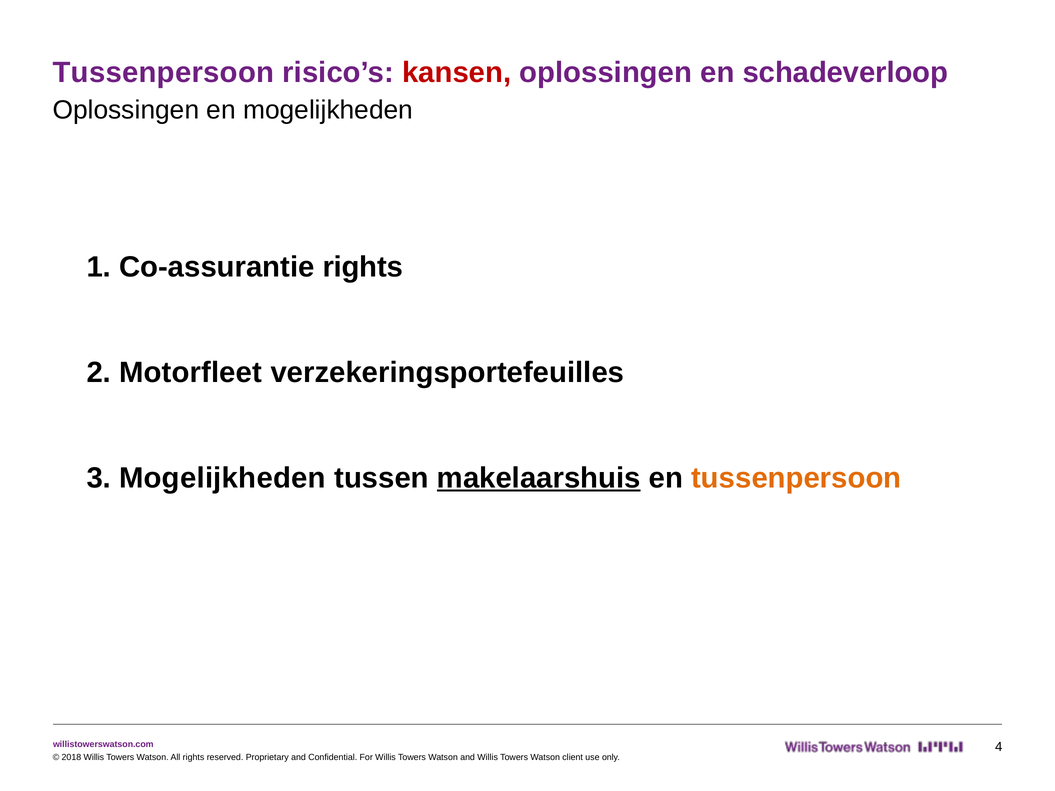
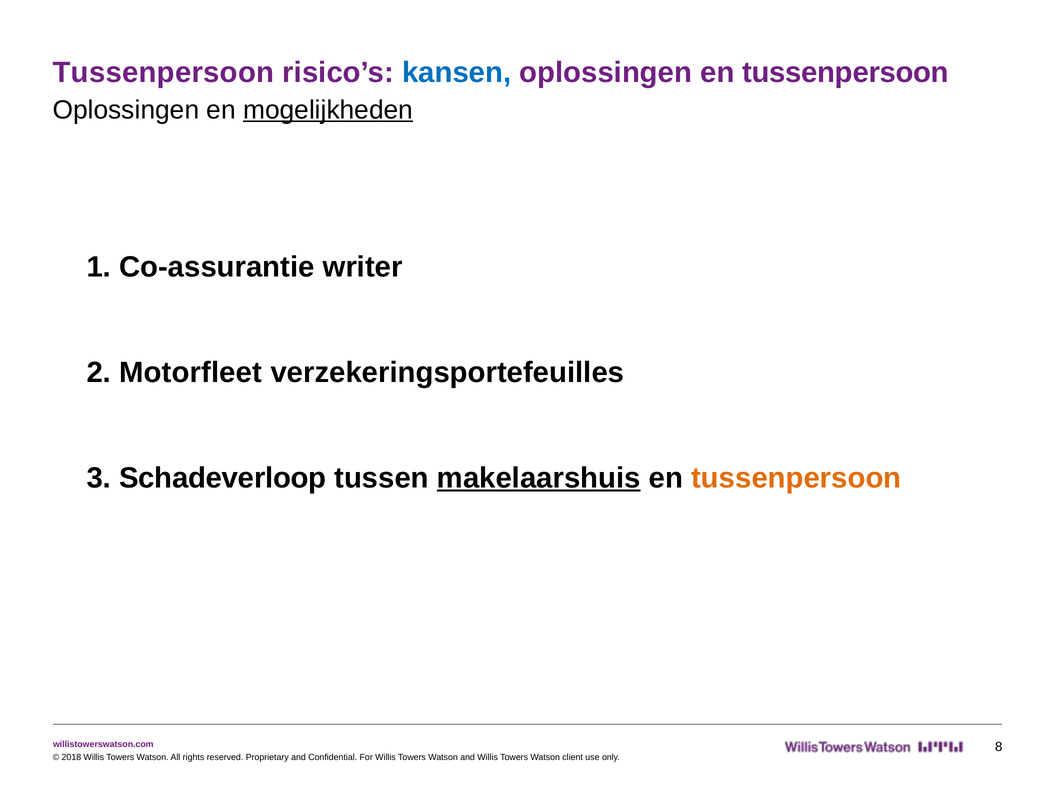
kansen colour: red -> blue (457, 72)
oplossingen en schadeverloop: schadeverloop -> tussenpersoon (845, 72)
mogelijkheden underline: none -> present (328, 110)
Co-assurantie rights: rights -> writer (363, 267)
3 Mogelijkheden: Mogelijkheden -> Schadeverloop (223, 478)
4: 4 -> 8 (999, 747)
